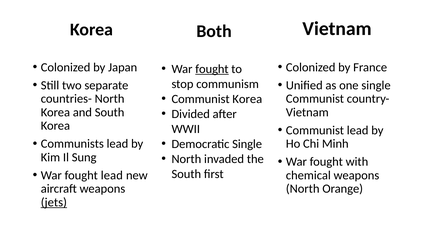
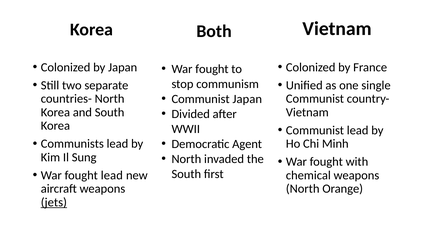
fought underline: present -> none (212, 69)
Communist Korea: Korea -> Japan (247, 99)
Democratic Single: Single -> Agent (247, 144)
